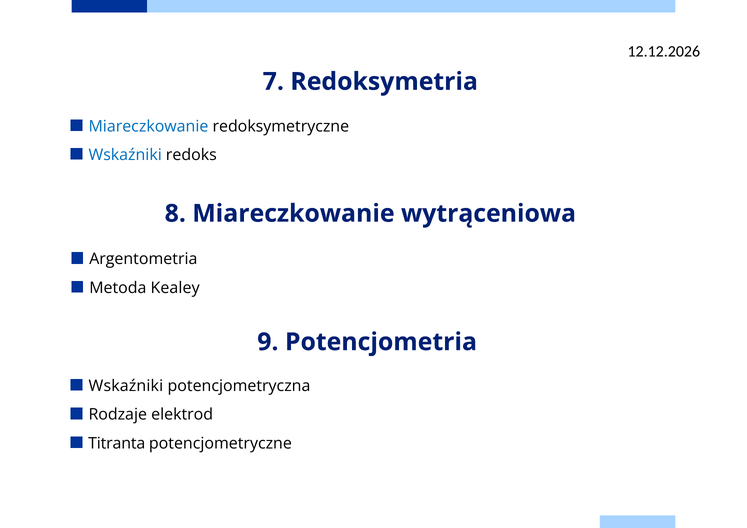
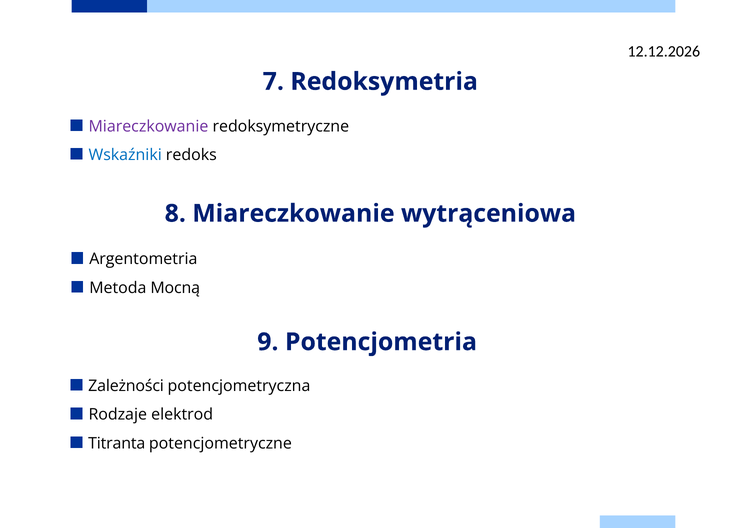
Miareczkowanie colour: blue -> purple (148, 126)
Kealey: Kealey -> Mocną (175, 288)
Wskaźniki: Wskaźniki -> Zależności (126, 386)
